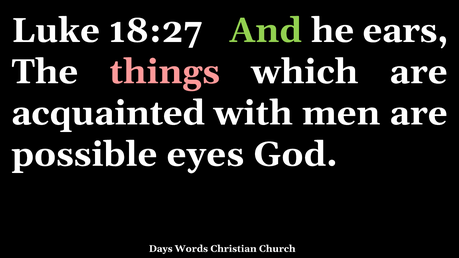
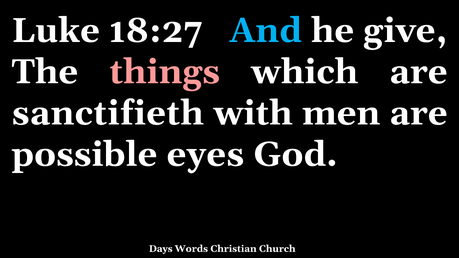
And colour: light green -> light blue (266, 31)
ears: ears -> give (405, 31)
acquainted: acquainted -> sanctifieth (108, 113)
